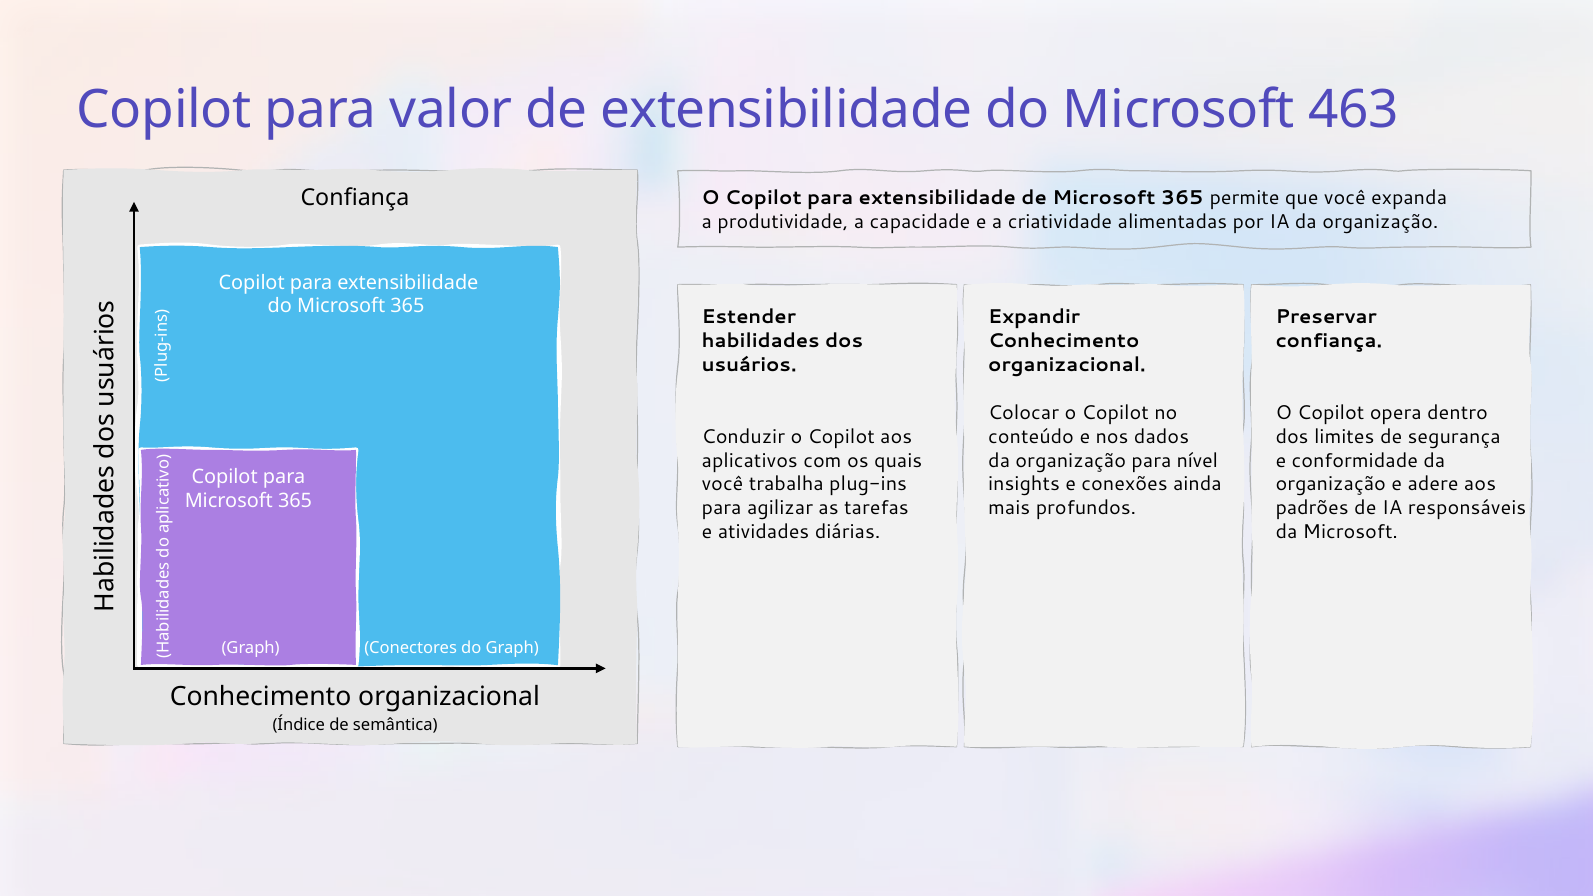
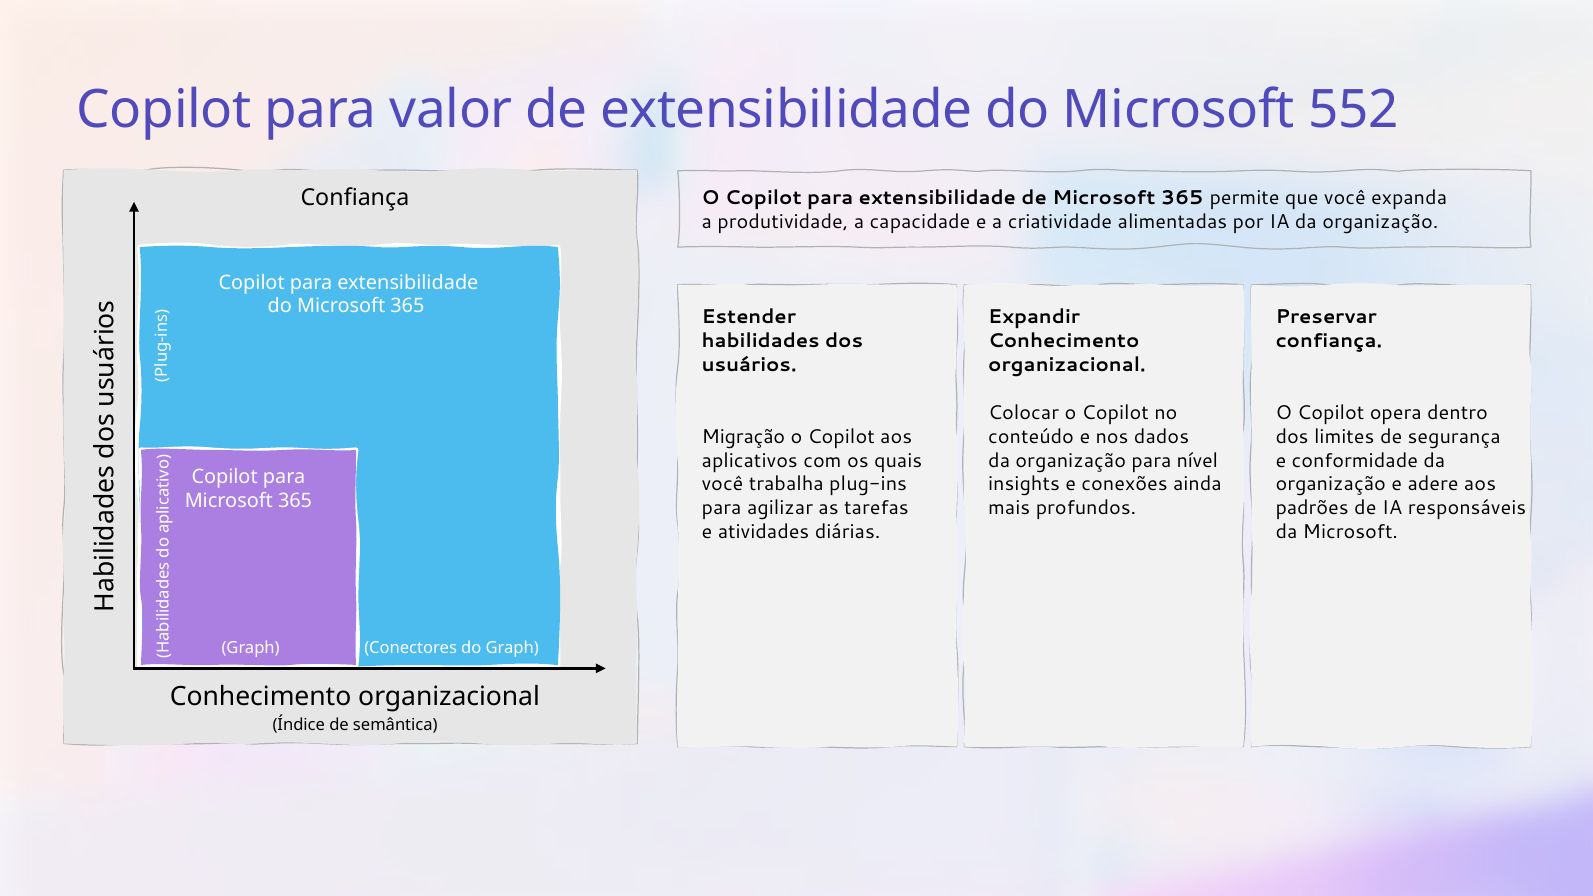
463: 463 -> 552 (1353, 110)
Conduzir: Conduzir -> Migração (743, 437)
